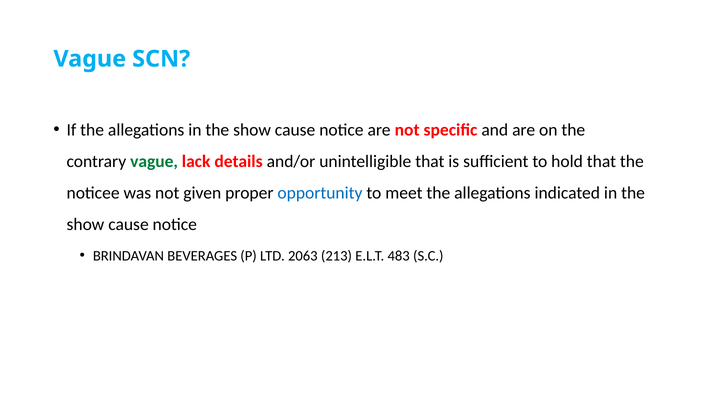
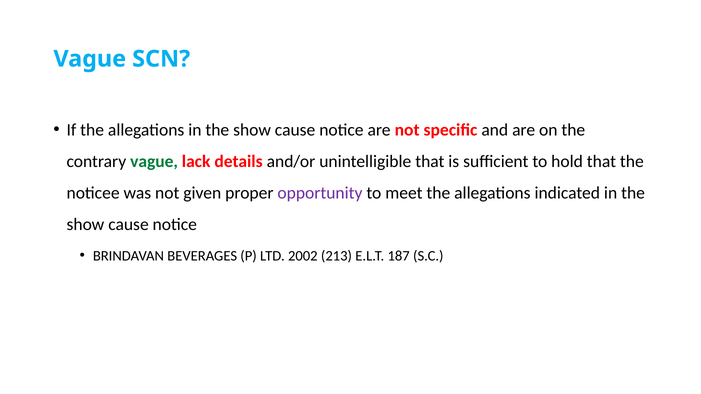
opportunity colour: blue -> purple (320, 193)
2063: 2063 -> 2002 (303, 256)
483: 483 -> 187 (399, 256)
